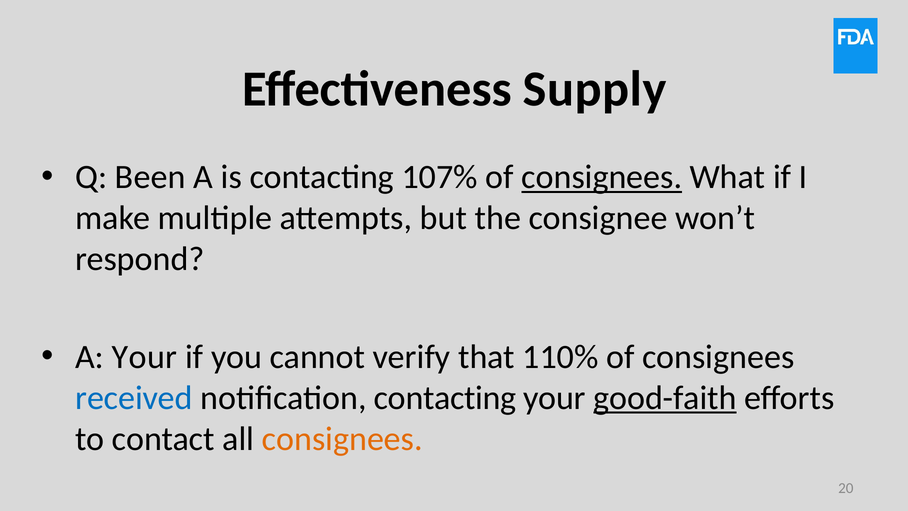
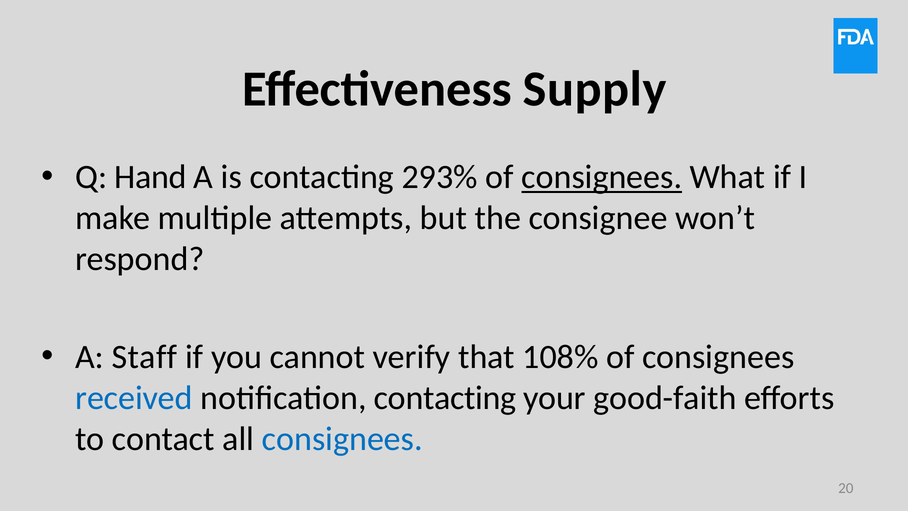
Been: Been -> Hand (151, 177)
107%: 107% -> 293% (440, 177)
A Your: Your -> Staff (144, 357)
110%: 110% -> 108% (560, 357)
good-faith underline: present -> none (665, 398)
consignees colour: orange -> blue (342, 439)
